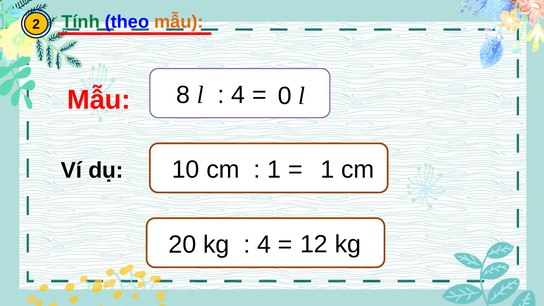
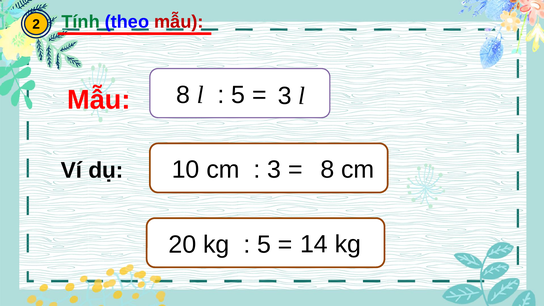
mẫu colour: orange -> red (179, 22)
4: 4 -> 5 (238, 95)
Mẫu 0: 0 -> 3 (285, 96)
1: 1 -> 3 (274, 170)
1: 1 -> 8 (327, 170)
4: 4 -> 5 (264, 244)
12: 12 -> 14 (314, 244)
